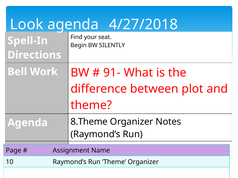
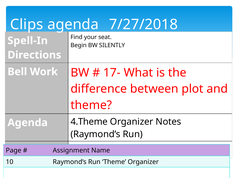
Look: Look -> Clips (27, 25)
4/27/2018: 4/27/2018 -> 7/27/2018 (143, 25)
91-: 91- -> 17- (112, 73)
8.Theme: 8.Theme -> 4.Theme (89, 122)
